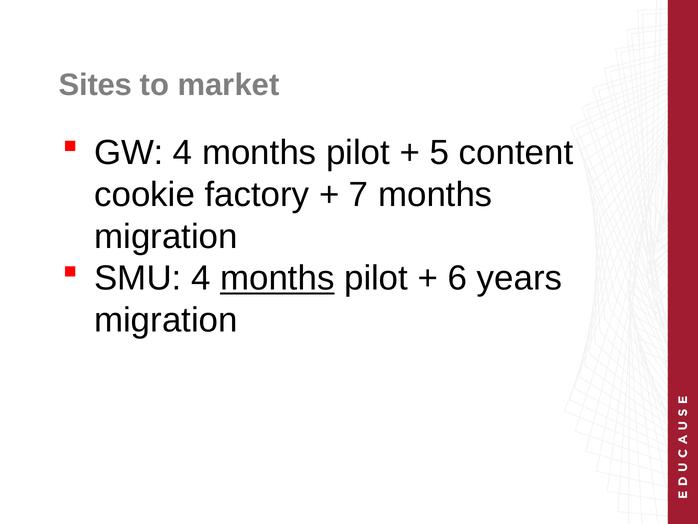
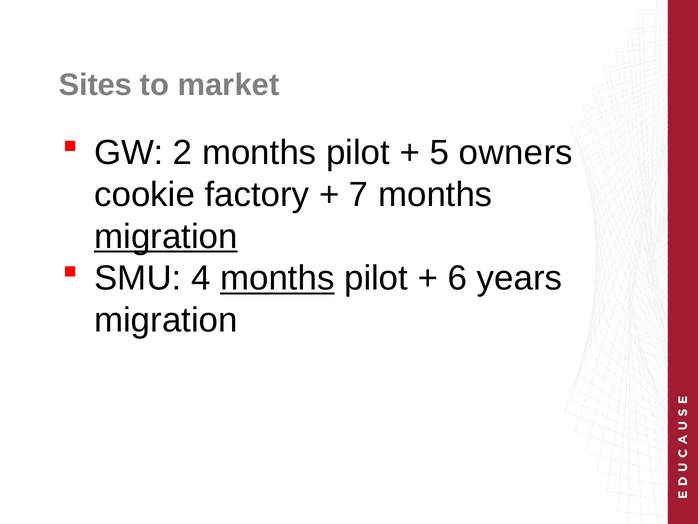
GW 4: 4 -> 2 (183, 153)
content: content -> owners (516, 153)
migration underline: none -> present (166, 236)
